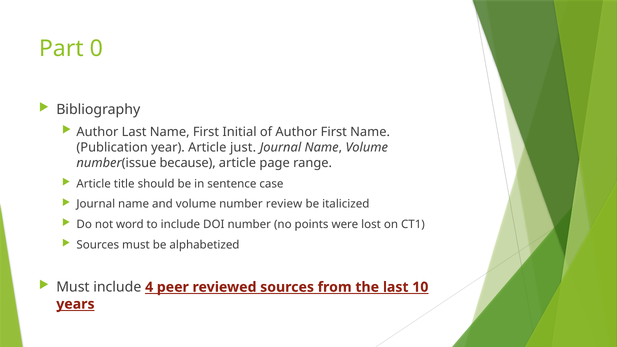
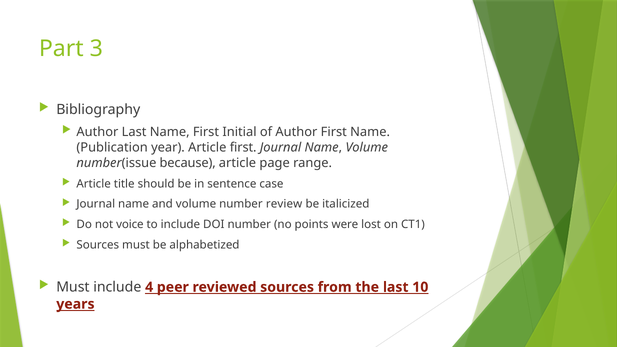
0: 0 -> 3 (96, 49)
Article just: just -> first (243, 147)
word: word -> voice (130, 225)
